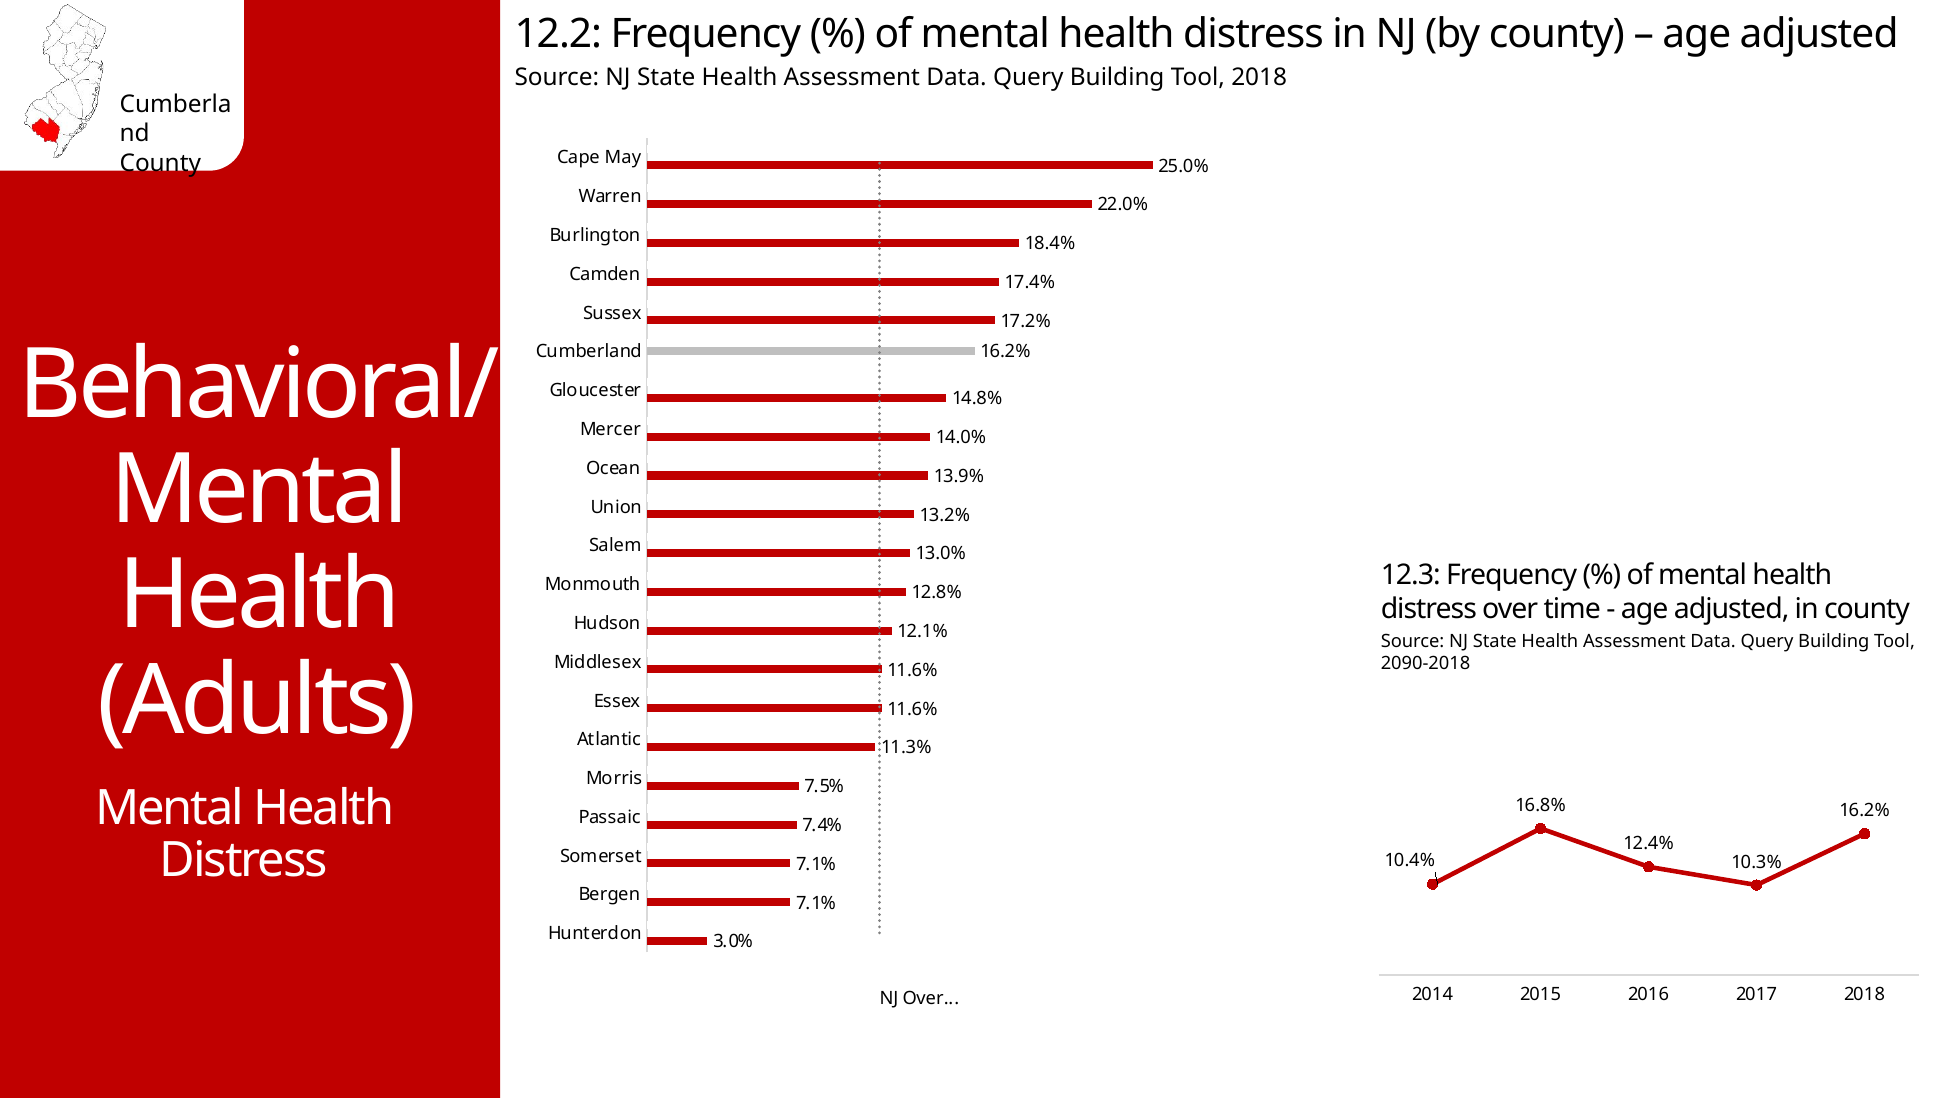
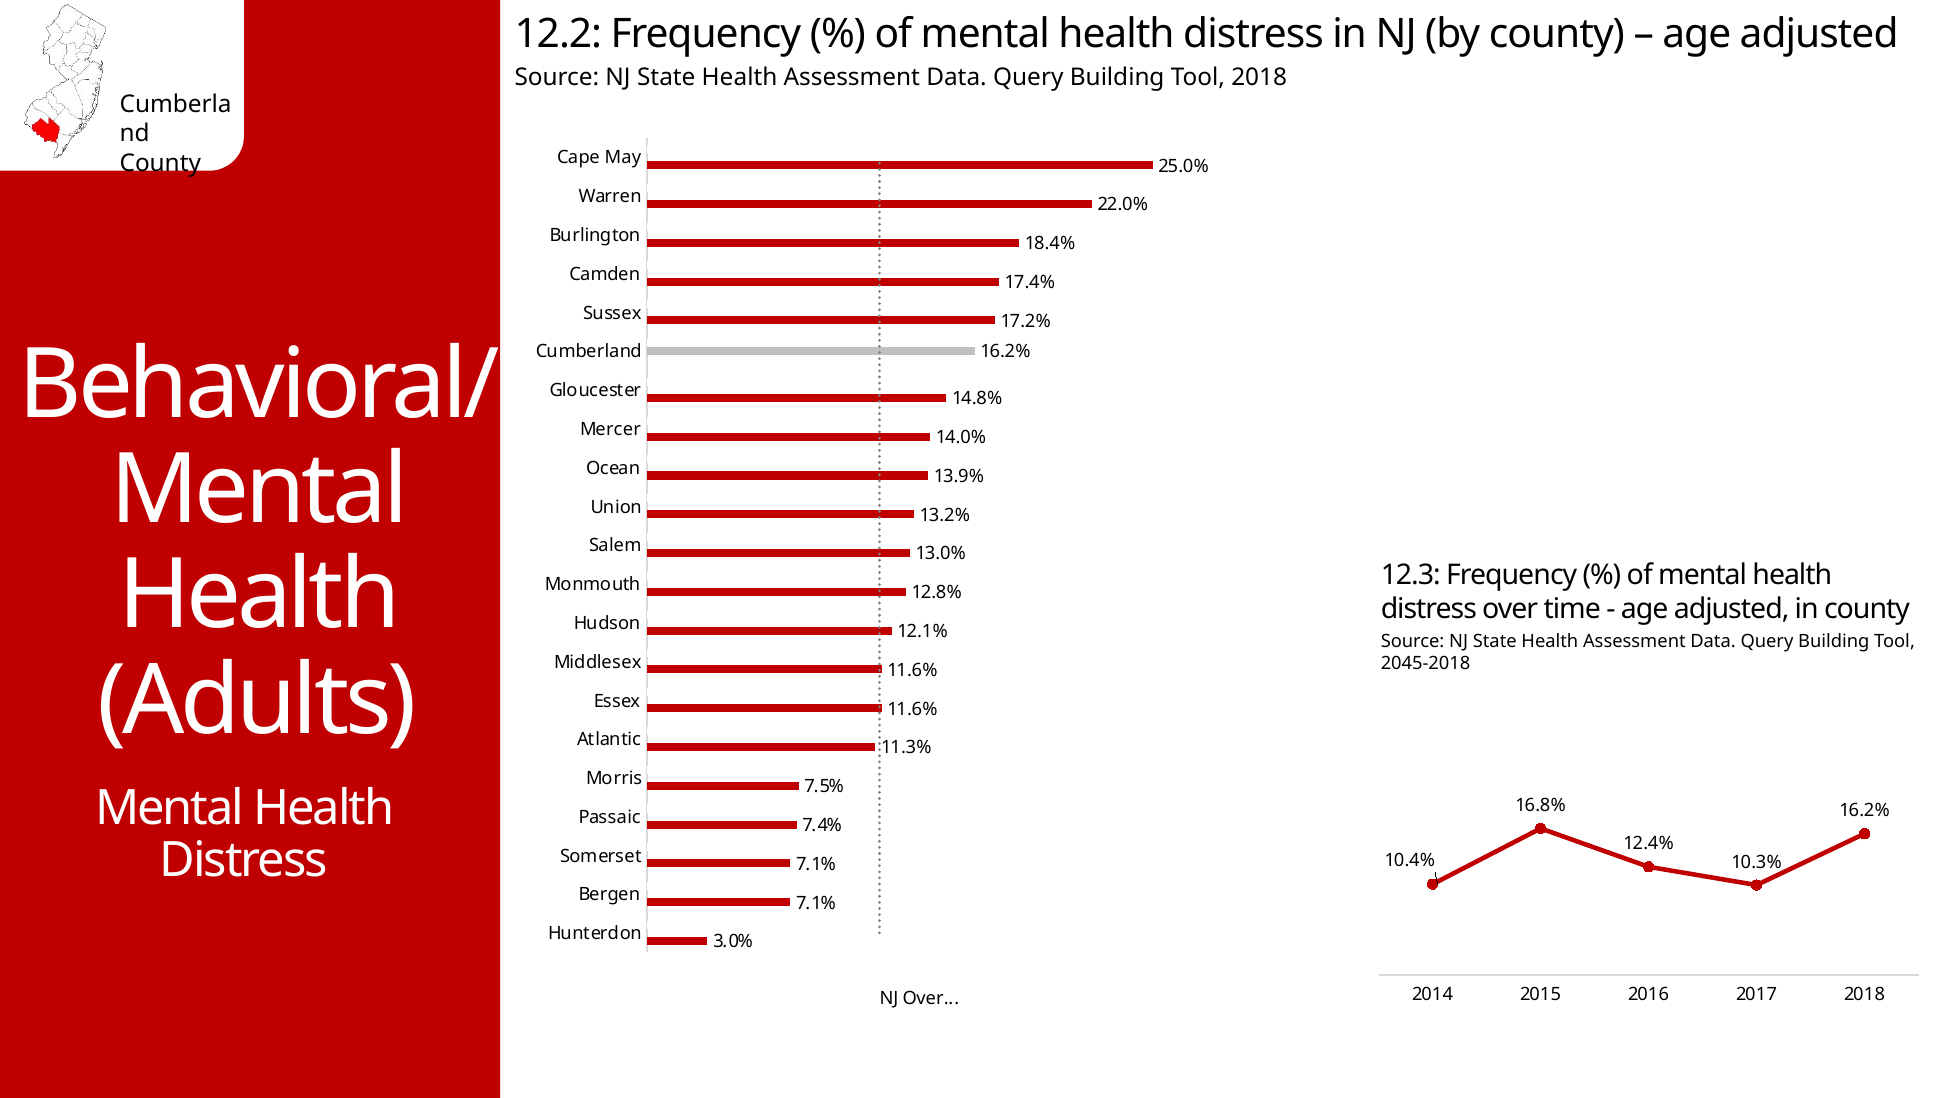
2090-2018: 2090-2018 -> 2045-2018 (1426, 664)
